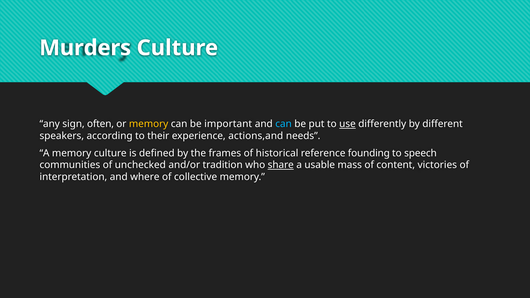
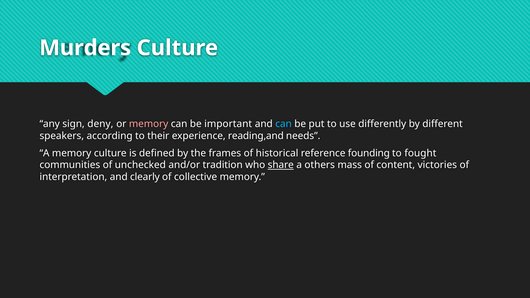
often: often -> deny (100, 124)
memory colour: yellow -> pink (149, 124)
use underline: present -> none (347, 124)
actions,and: actions,and -> reading,and (256, 136)
speech: speech -> fought (420, 153)
usable: usable -> others (320, 165)
where: where -> clearly (145, 177)
